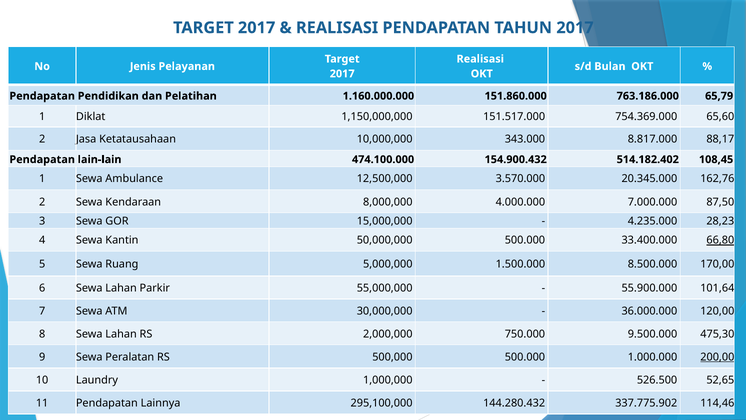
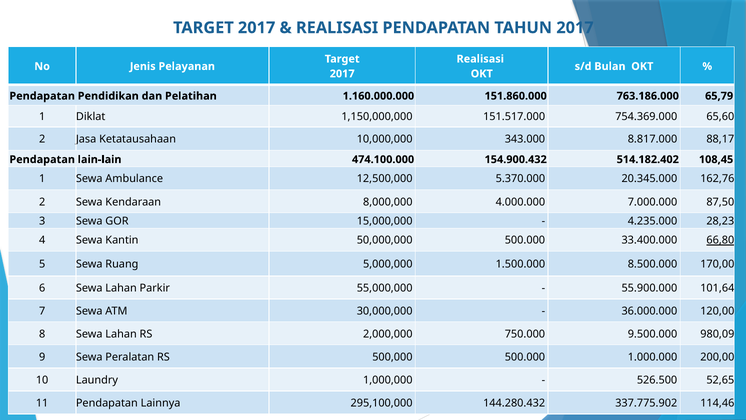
3.570.000: 3.570.000 -> 5.370.000 (520, 179)
475,30: 475,30 -> 980,09 (717, 334)
200,00 underline: present -> none (717, 357)
